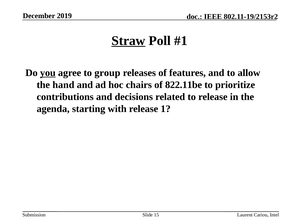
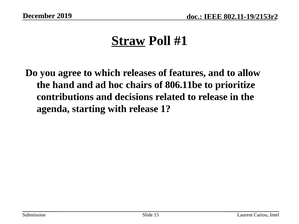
you underline: present -> none (48, 73)
group: group -> which (107, 73)
822.11be: 822.11be -> 806.11be (184, 85)
